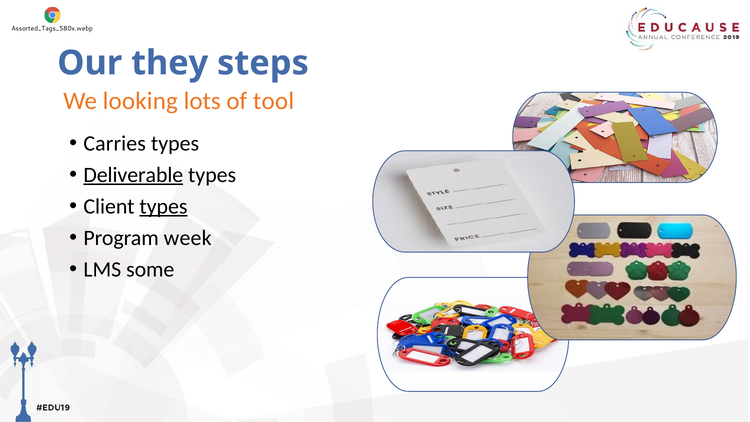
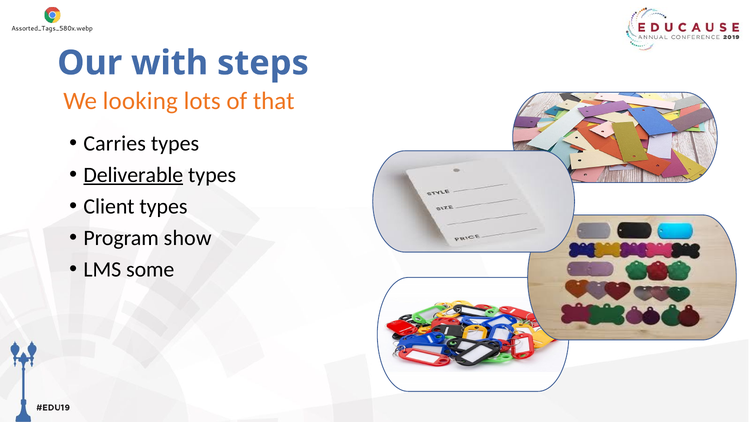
they: they -> with (170, 63)
tool: tool -> that (274, 101)
types underline: present -> none (163, 206)
week: week -> show (188, 238)
